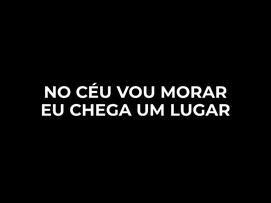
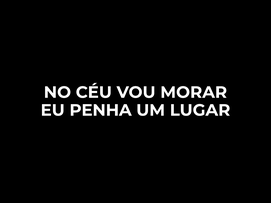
CHEGA: CHEGA -> PENHA (101, 110)
